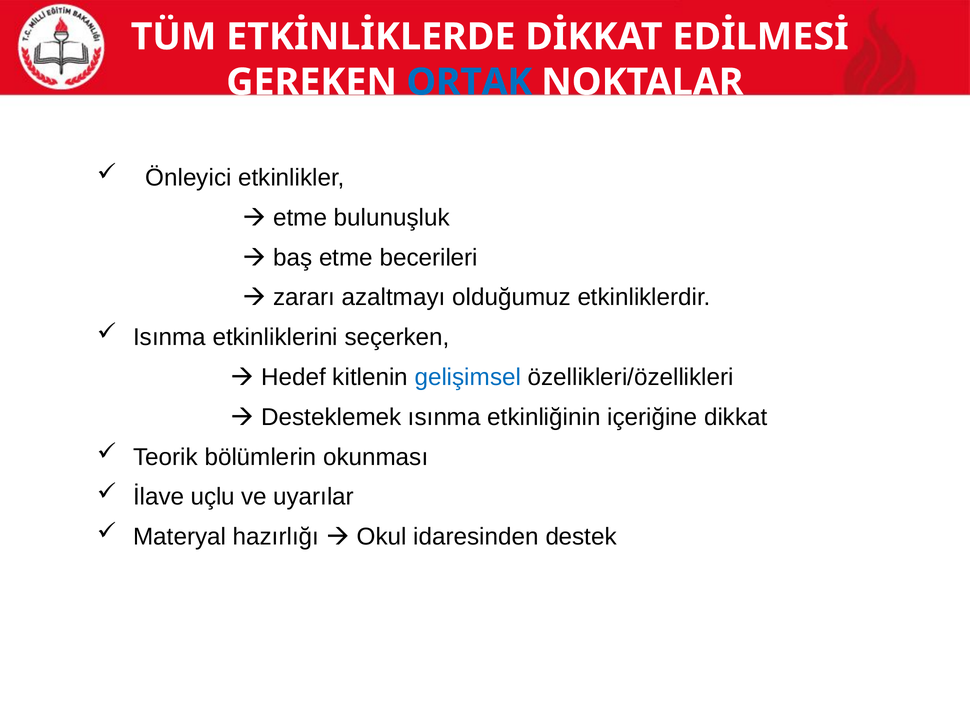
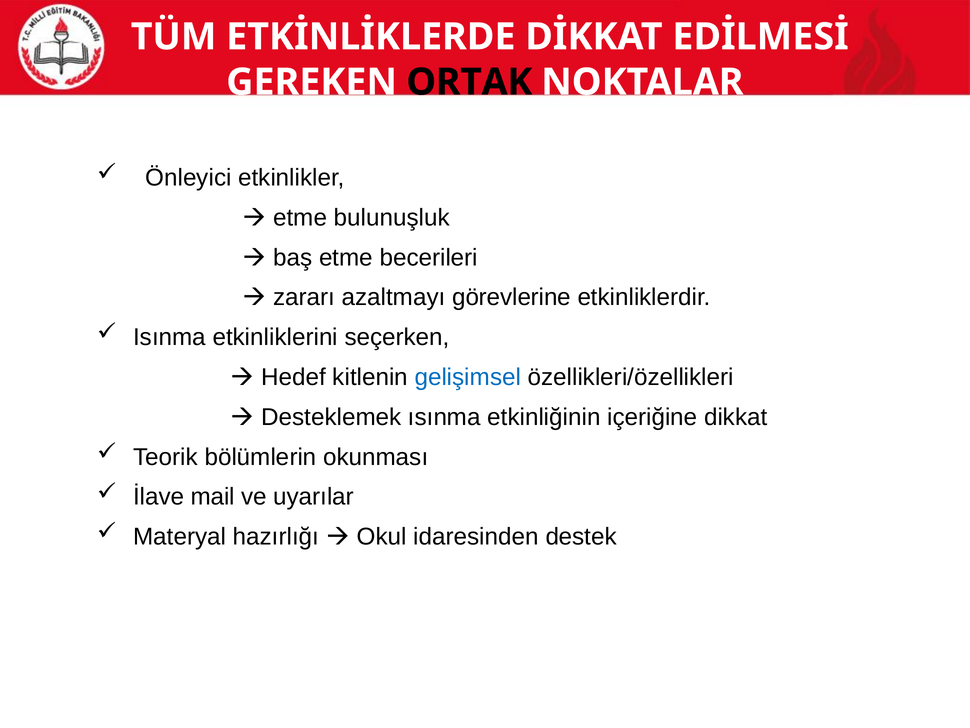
ORTAK colour: blue -> black (469, 82)
olduğumuz: olduğumuz -> görevlerine (512, 297)
uçlu: uçlu -> mail (213, 497)
